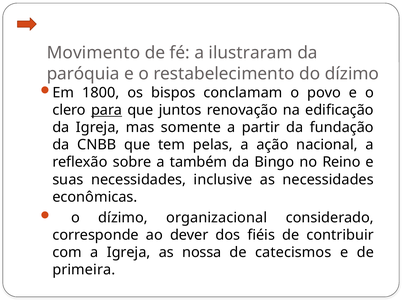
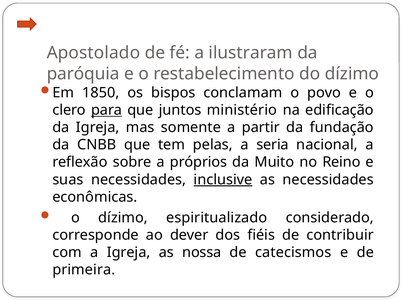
Movimento: Movimento -> Apostolado (93, 53)
1800: 1800 -> 1850 (101, 93)
renovação: renovação -> ministério (242, 110)
ação: ação -> seria (273, 145)
também: também -> próprios (199, 162)
Bingo: Bingo -> Muito (274, 162)
inclusive underline: none -> present (223, 180)
organizacional: organizacional -> espiritualizado (217, 218)
